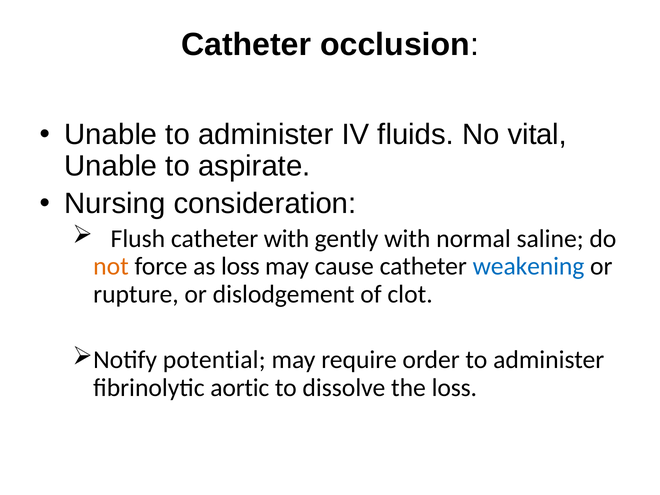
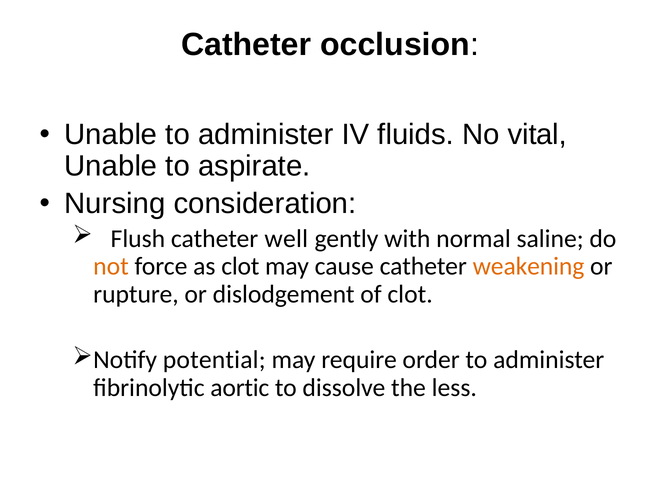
catheter with: with -> well (286, 239)
as loss: loss -> clot (240, 266)
weakening colour: blue -> orange (529, 266)
the loss: loss -> less (454, 388)
